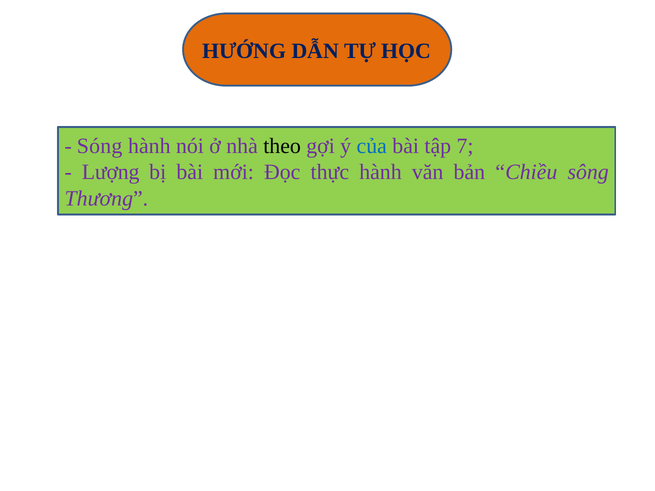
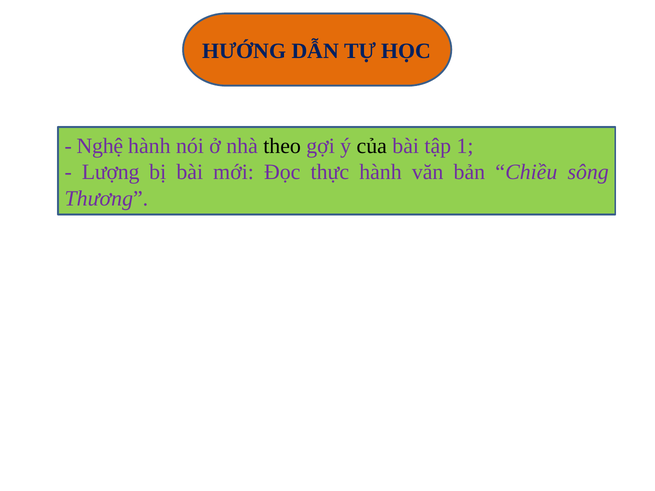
Sóng: Sóng -> Nghệ (100, 146)
của colour: blue -> black (372, 146)
7: 7 -> 1 (465, 146)
